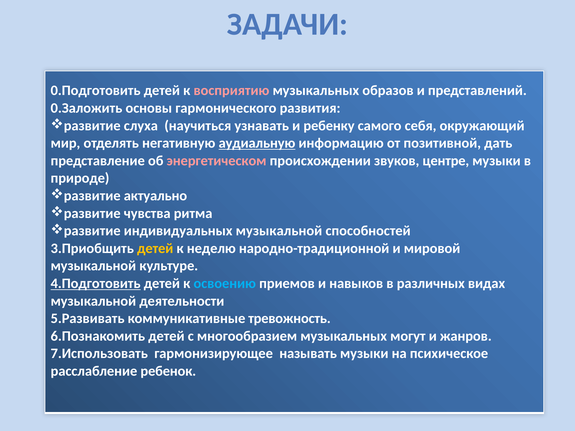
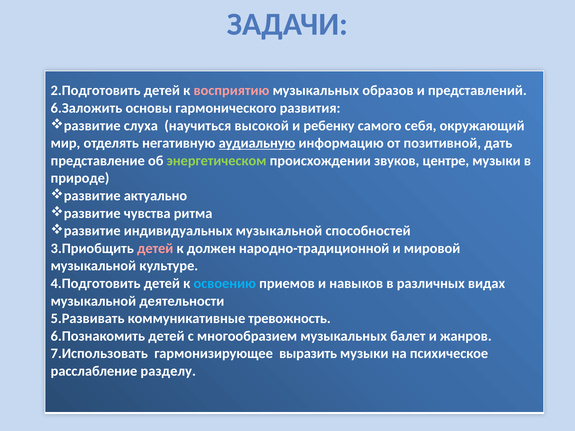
0.Подготовить: 0.Подготовить -> 2.Подготовить (96, 91)
0.Заложить: 0.Заложить -> 6.Заложить (86, 108)
узнавать: узнавать -> высокой (262, 126)
энергетическом colour: pink -> light green (217, 161)
детей colour: yellow -> pink (155, 249)
неделю: неделю -> должен (211, 249)
4.Подготовить underline: present -> none (96, 284)
могут: могут -> балет (408, 336)
называть: называть -> выразить (308, 354)
ребенок: ребенок -> разделу (168, 371)
